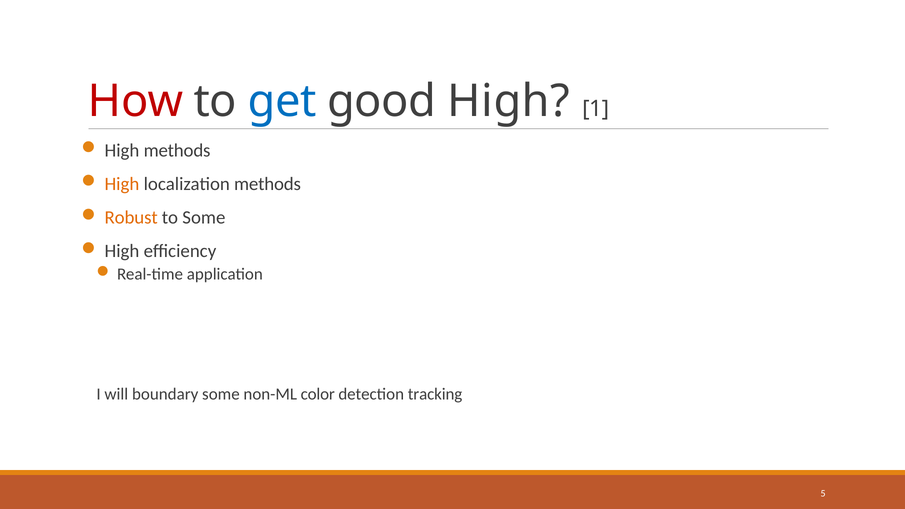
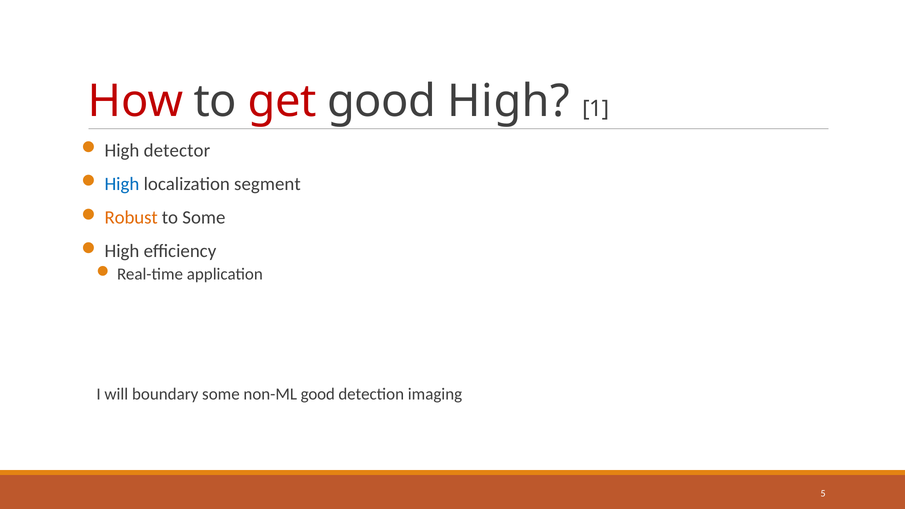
get colour: blue -> red (282, 101)
High methods: methods -> detector (177, 150)
High colour: orange -> blue (122, 184)
localization methods: methods -> segment (267, 184)
non-ML color: color -> good (318, 394)
tracking: tracking -> imaging (435, 394)
